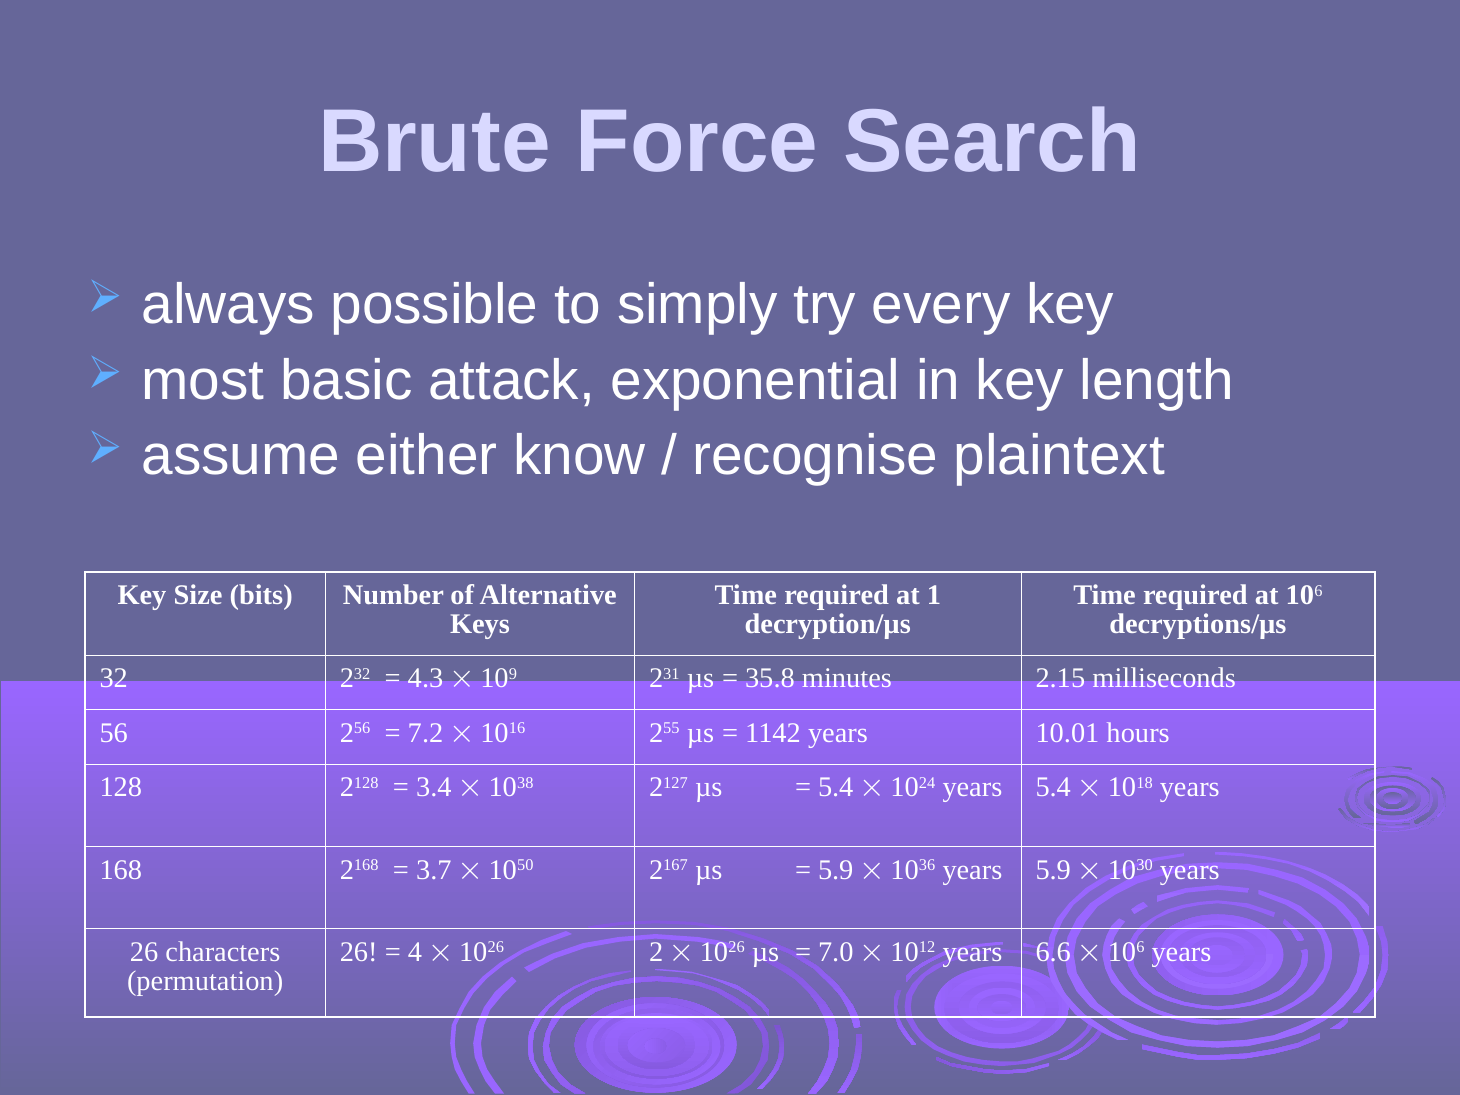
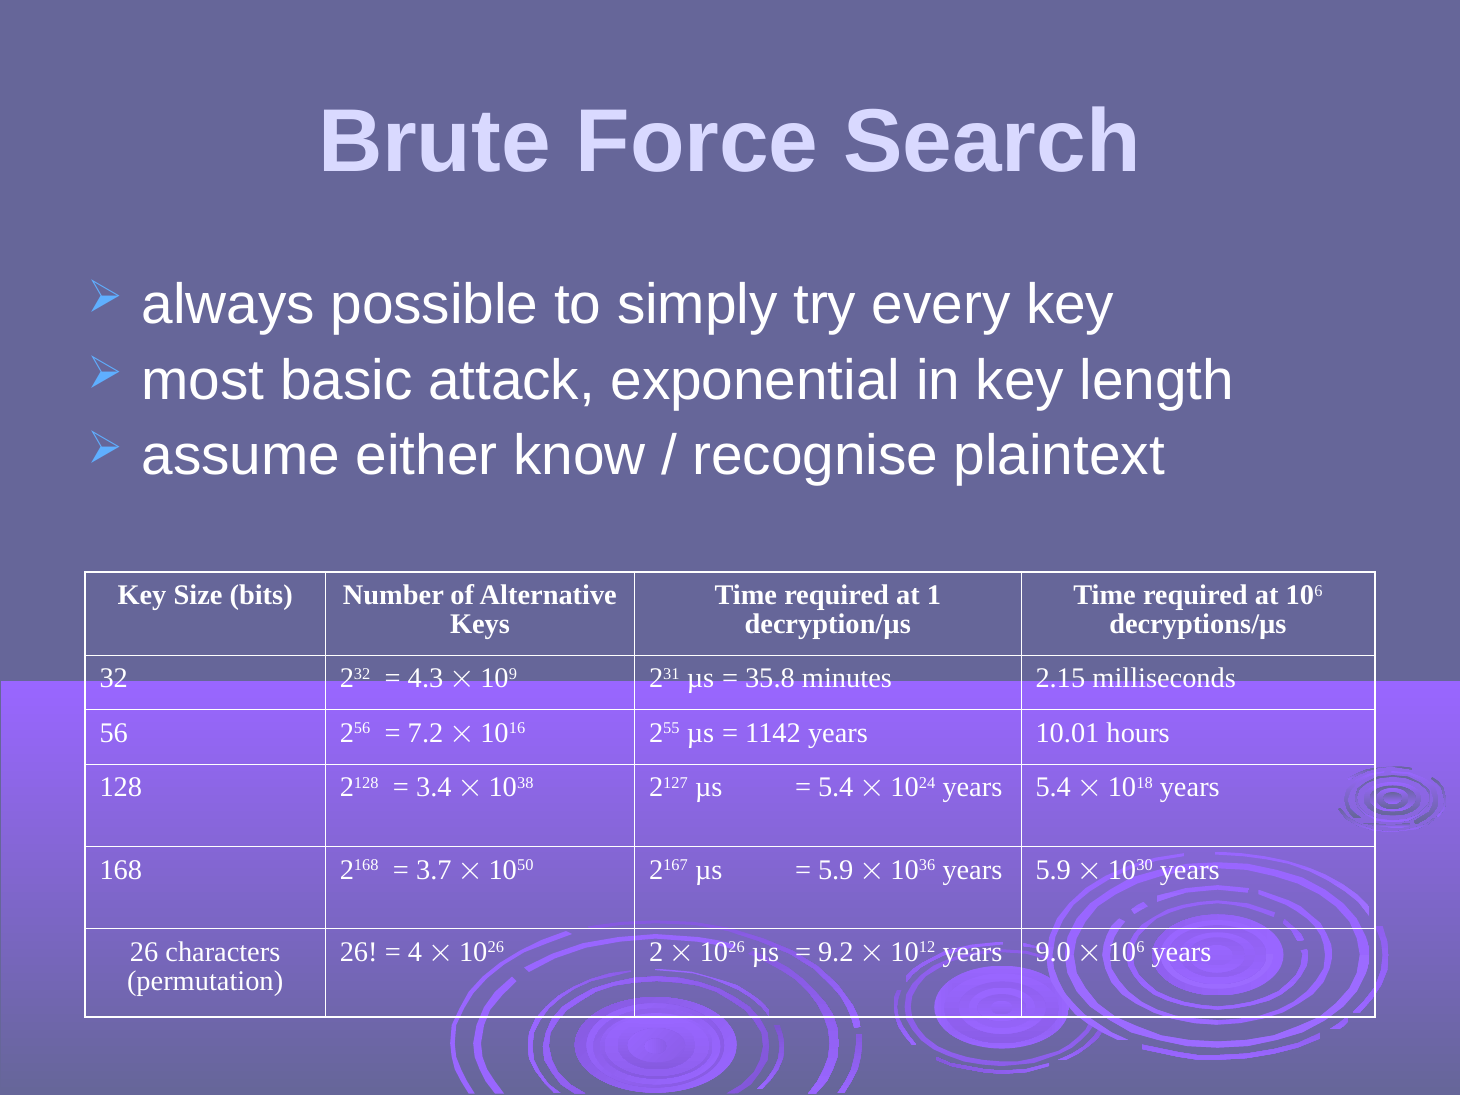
7.0: 7.0 -> 9.2 (836, 952)
6.6: 6.6 -> 9.0 (1053, 952)
